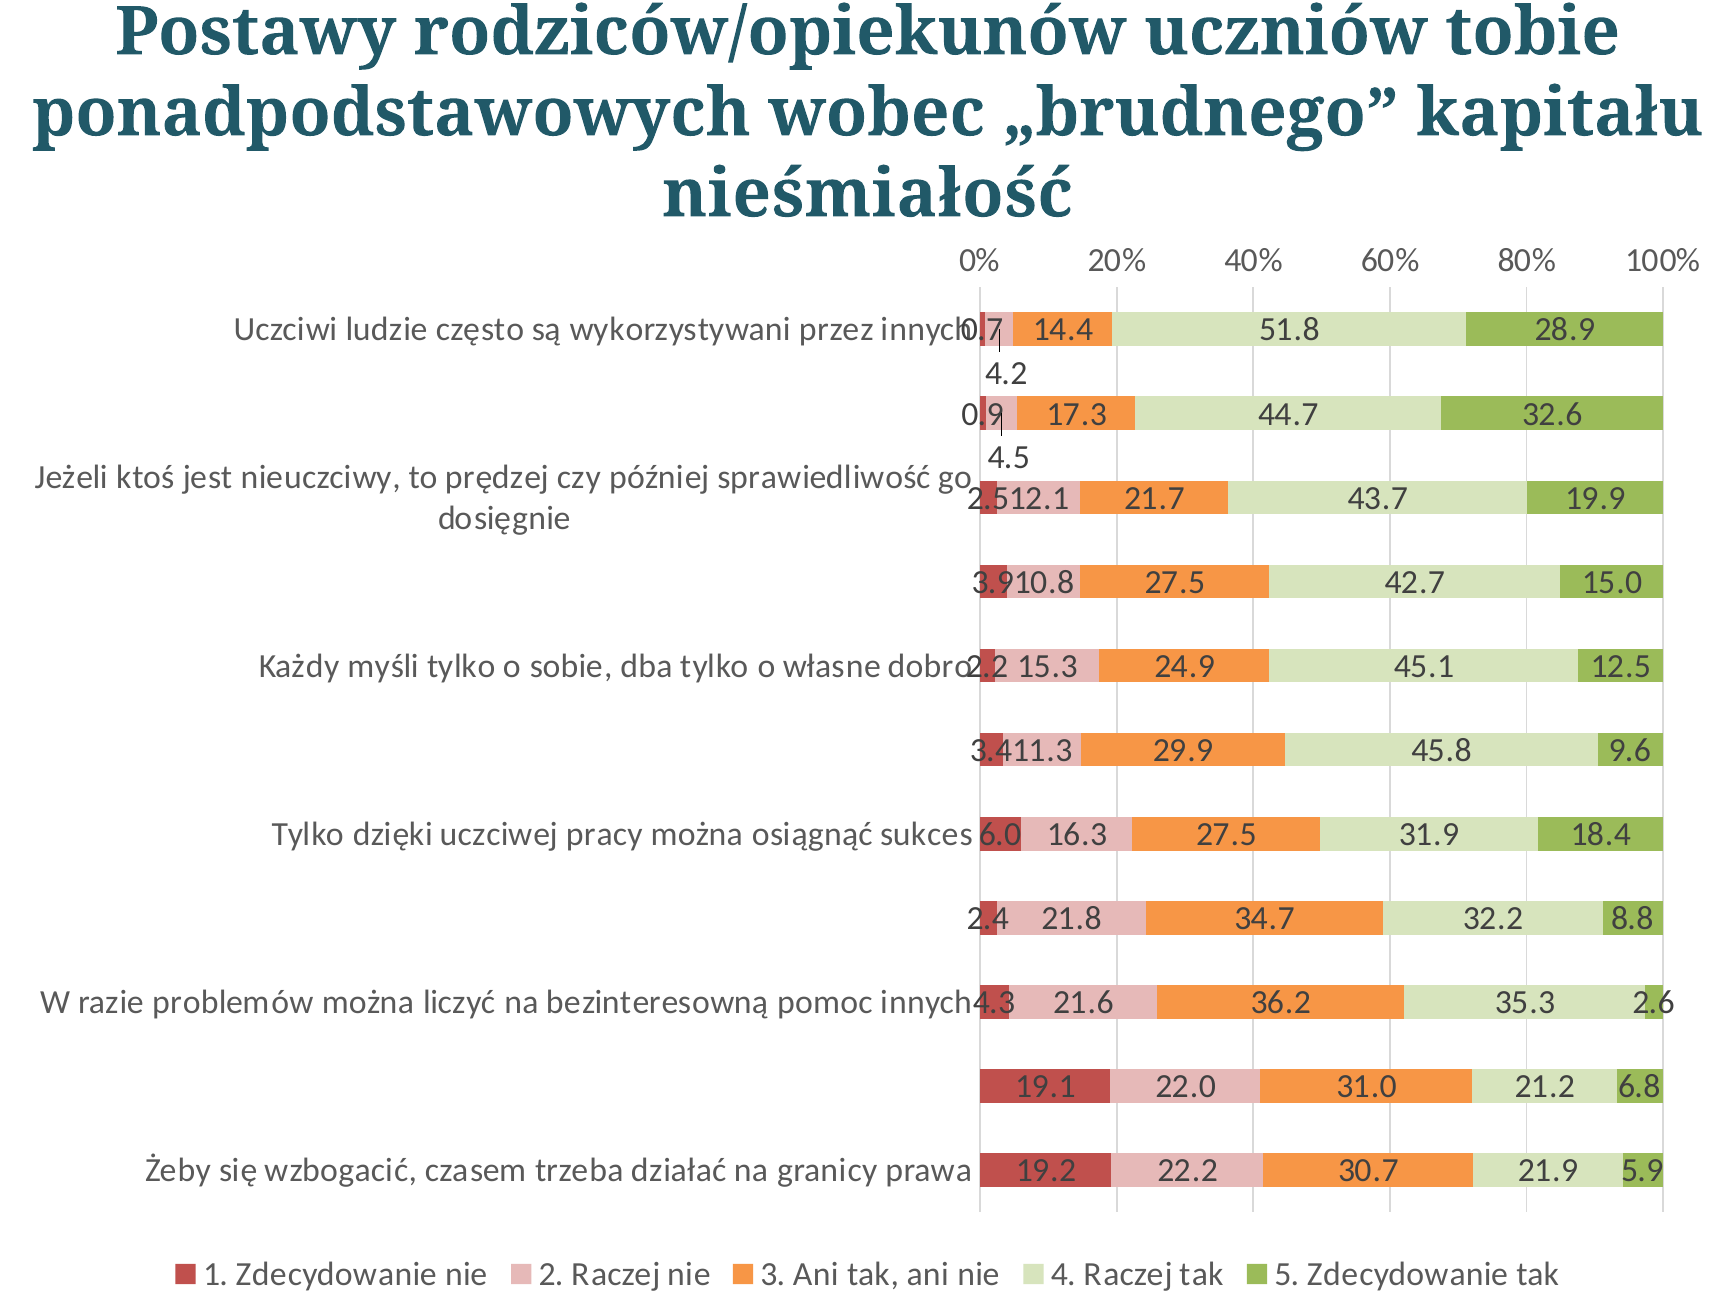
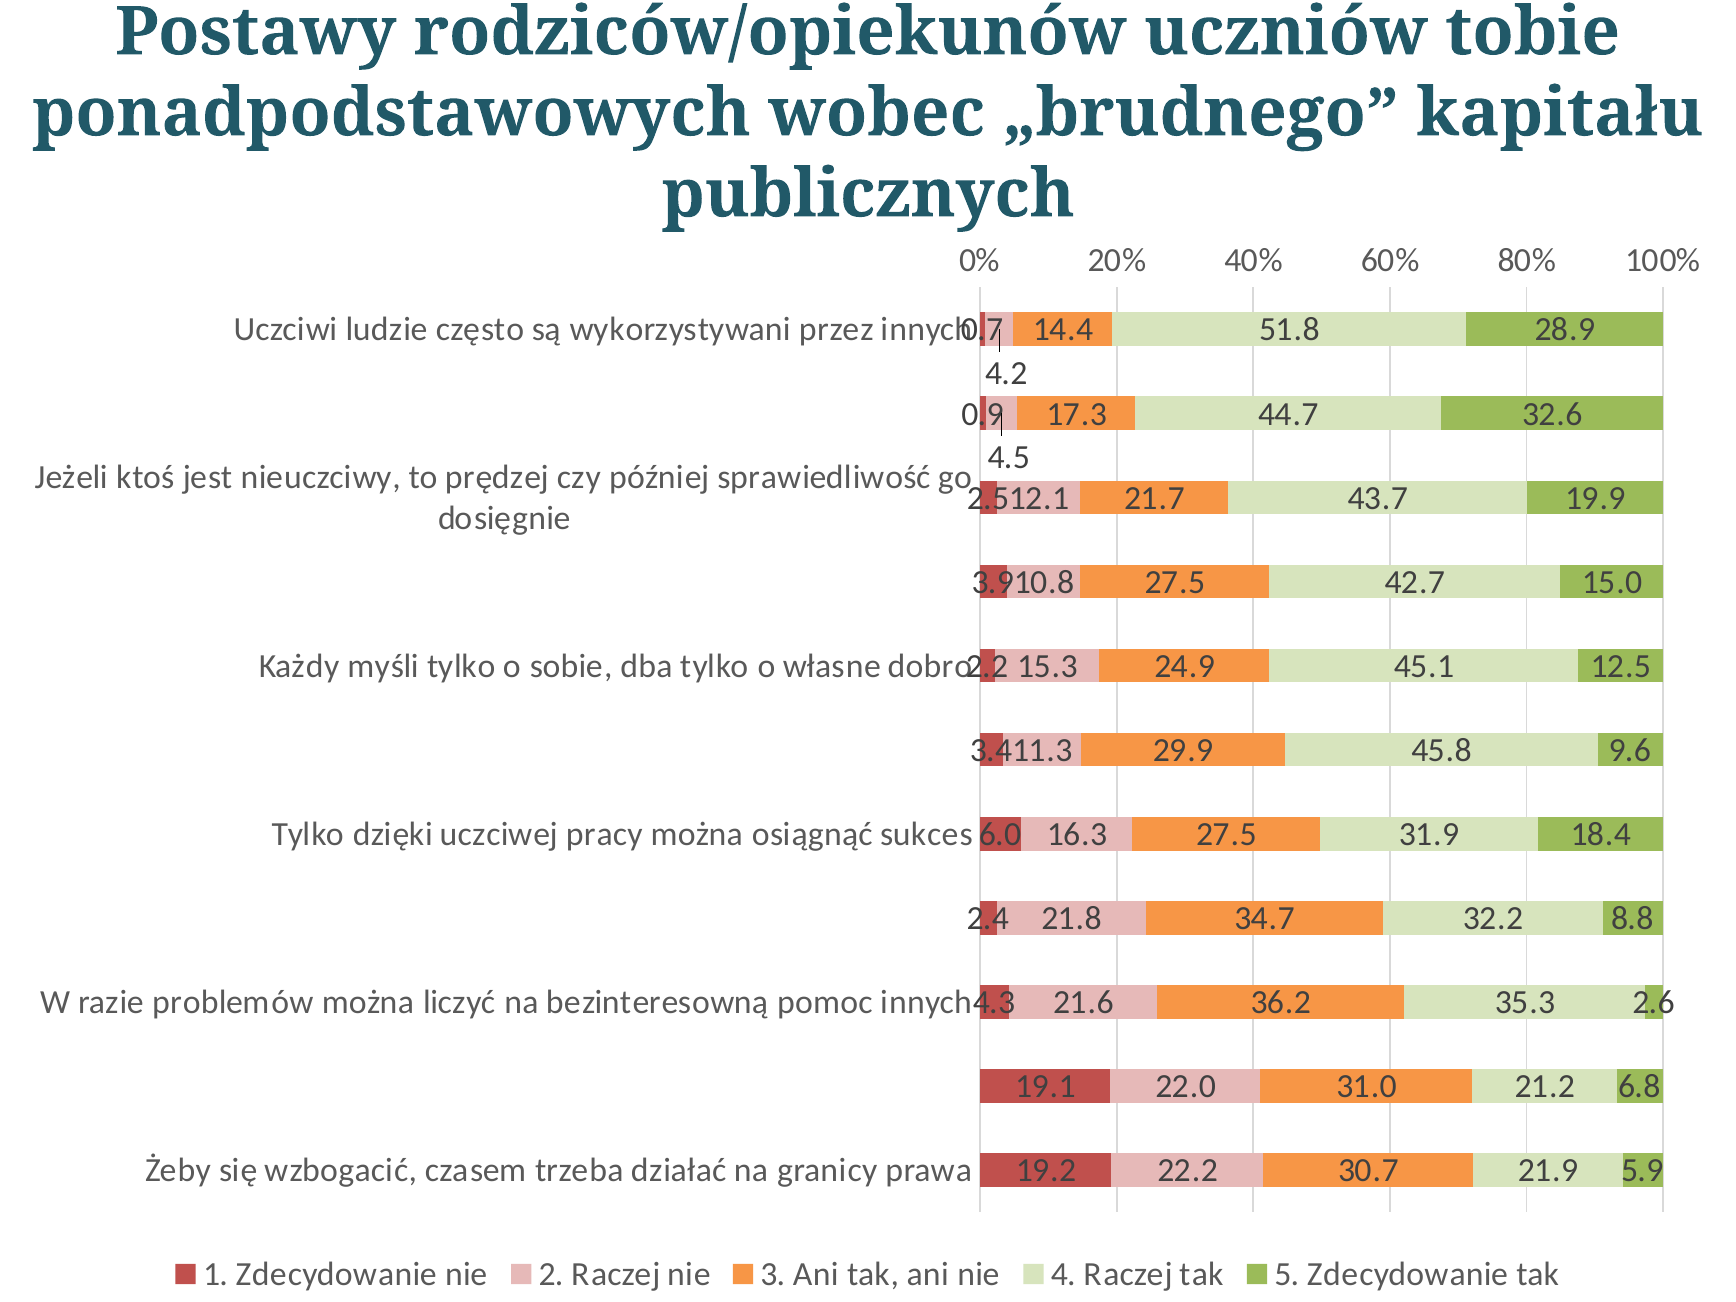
nieśmiałość: nieśmiałość -> publicznych (868, 194)
